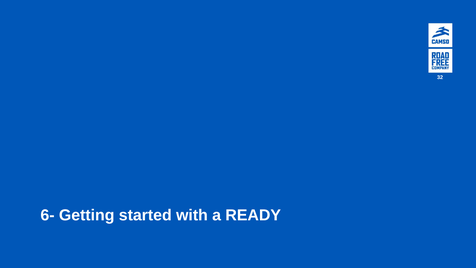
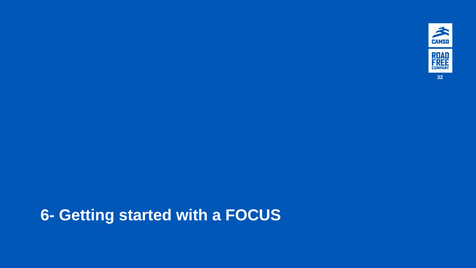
READY: READY -> FOCUS (253, 215)
